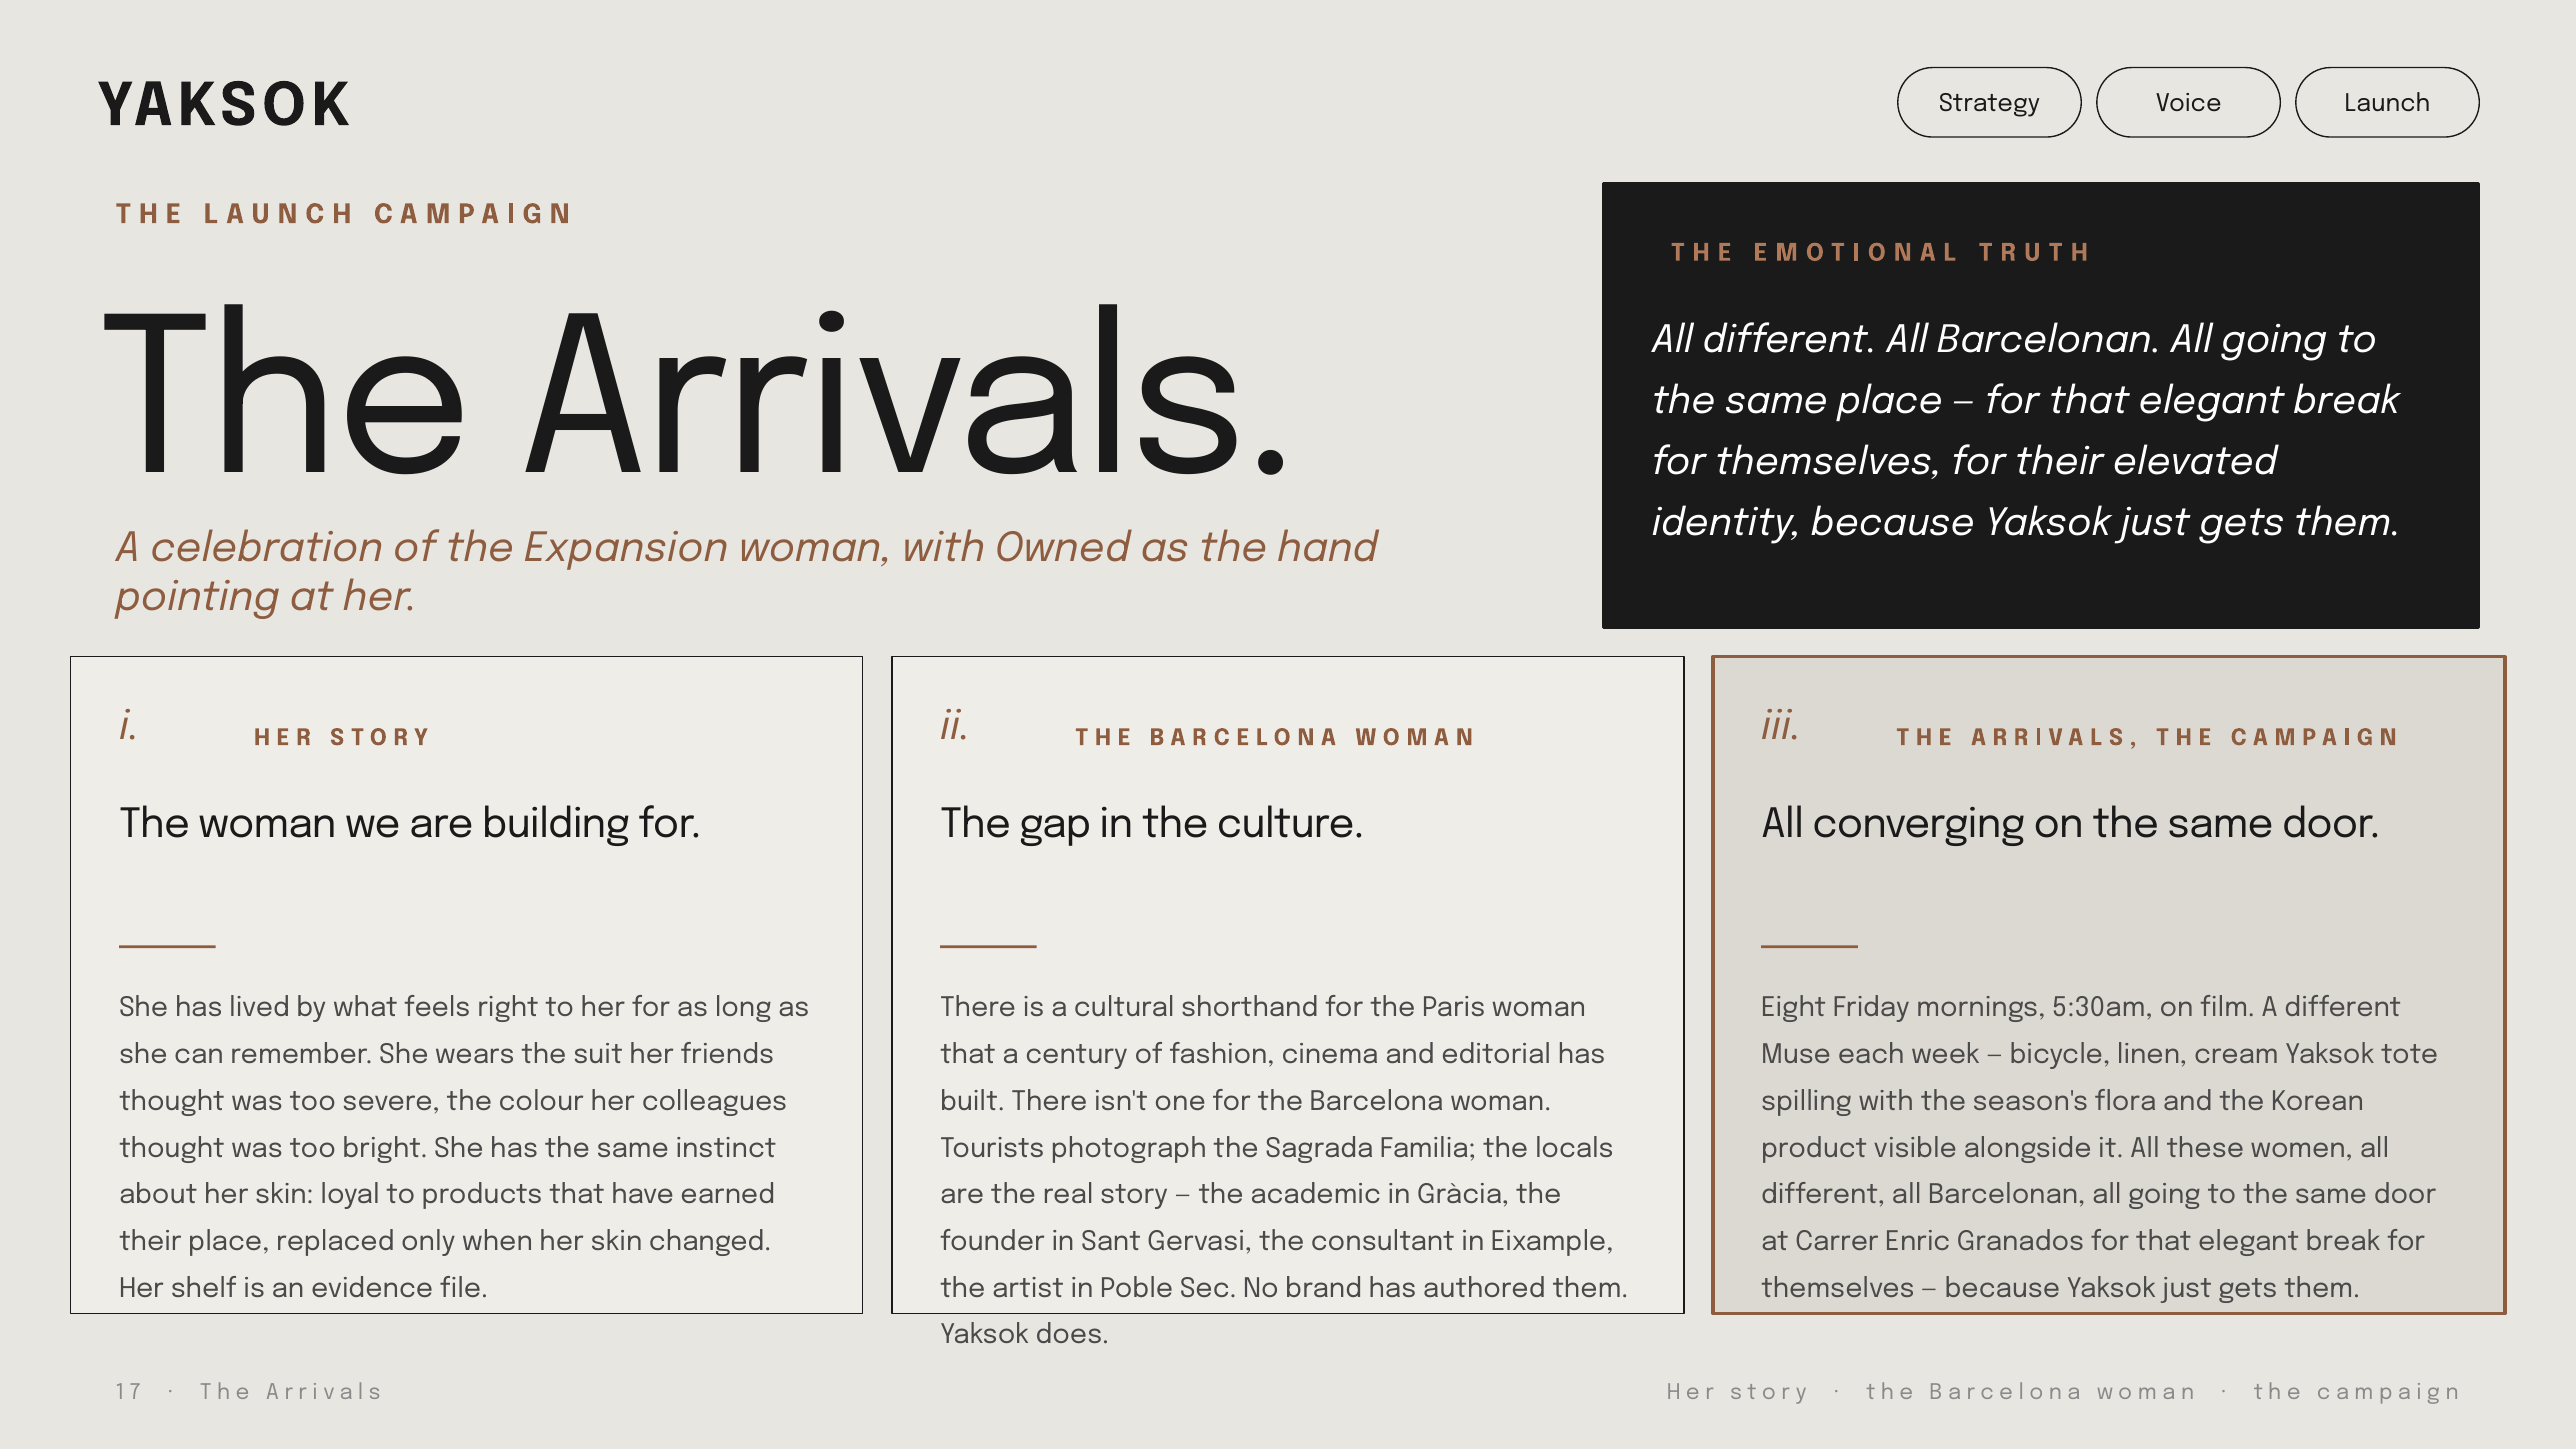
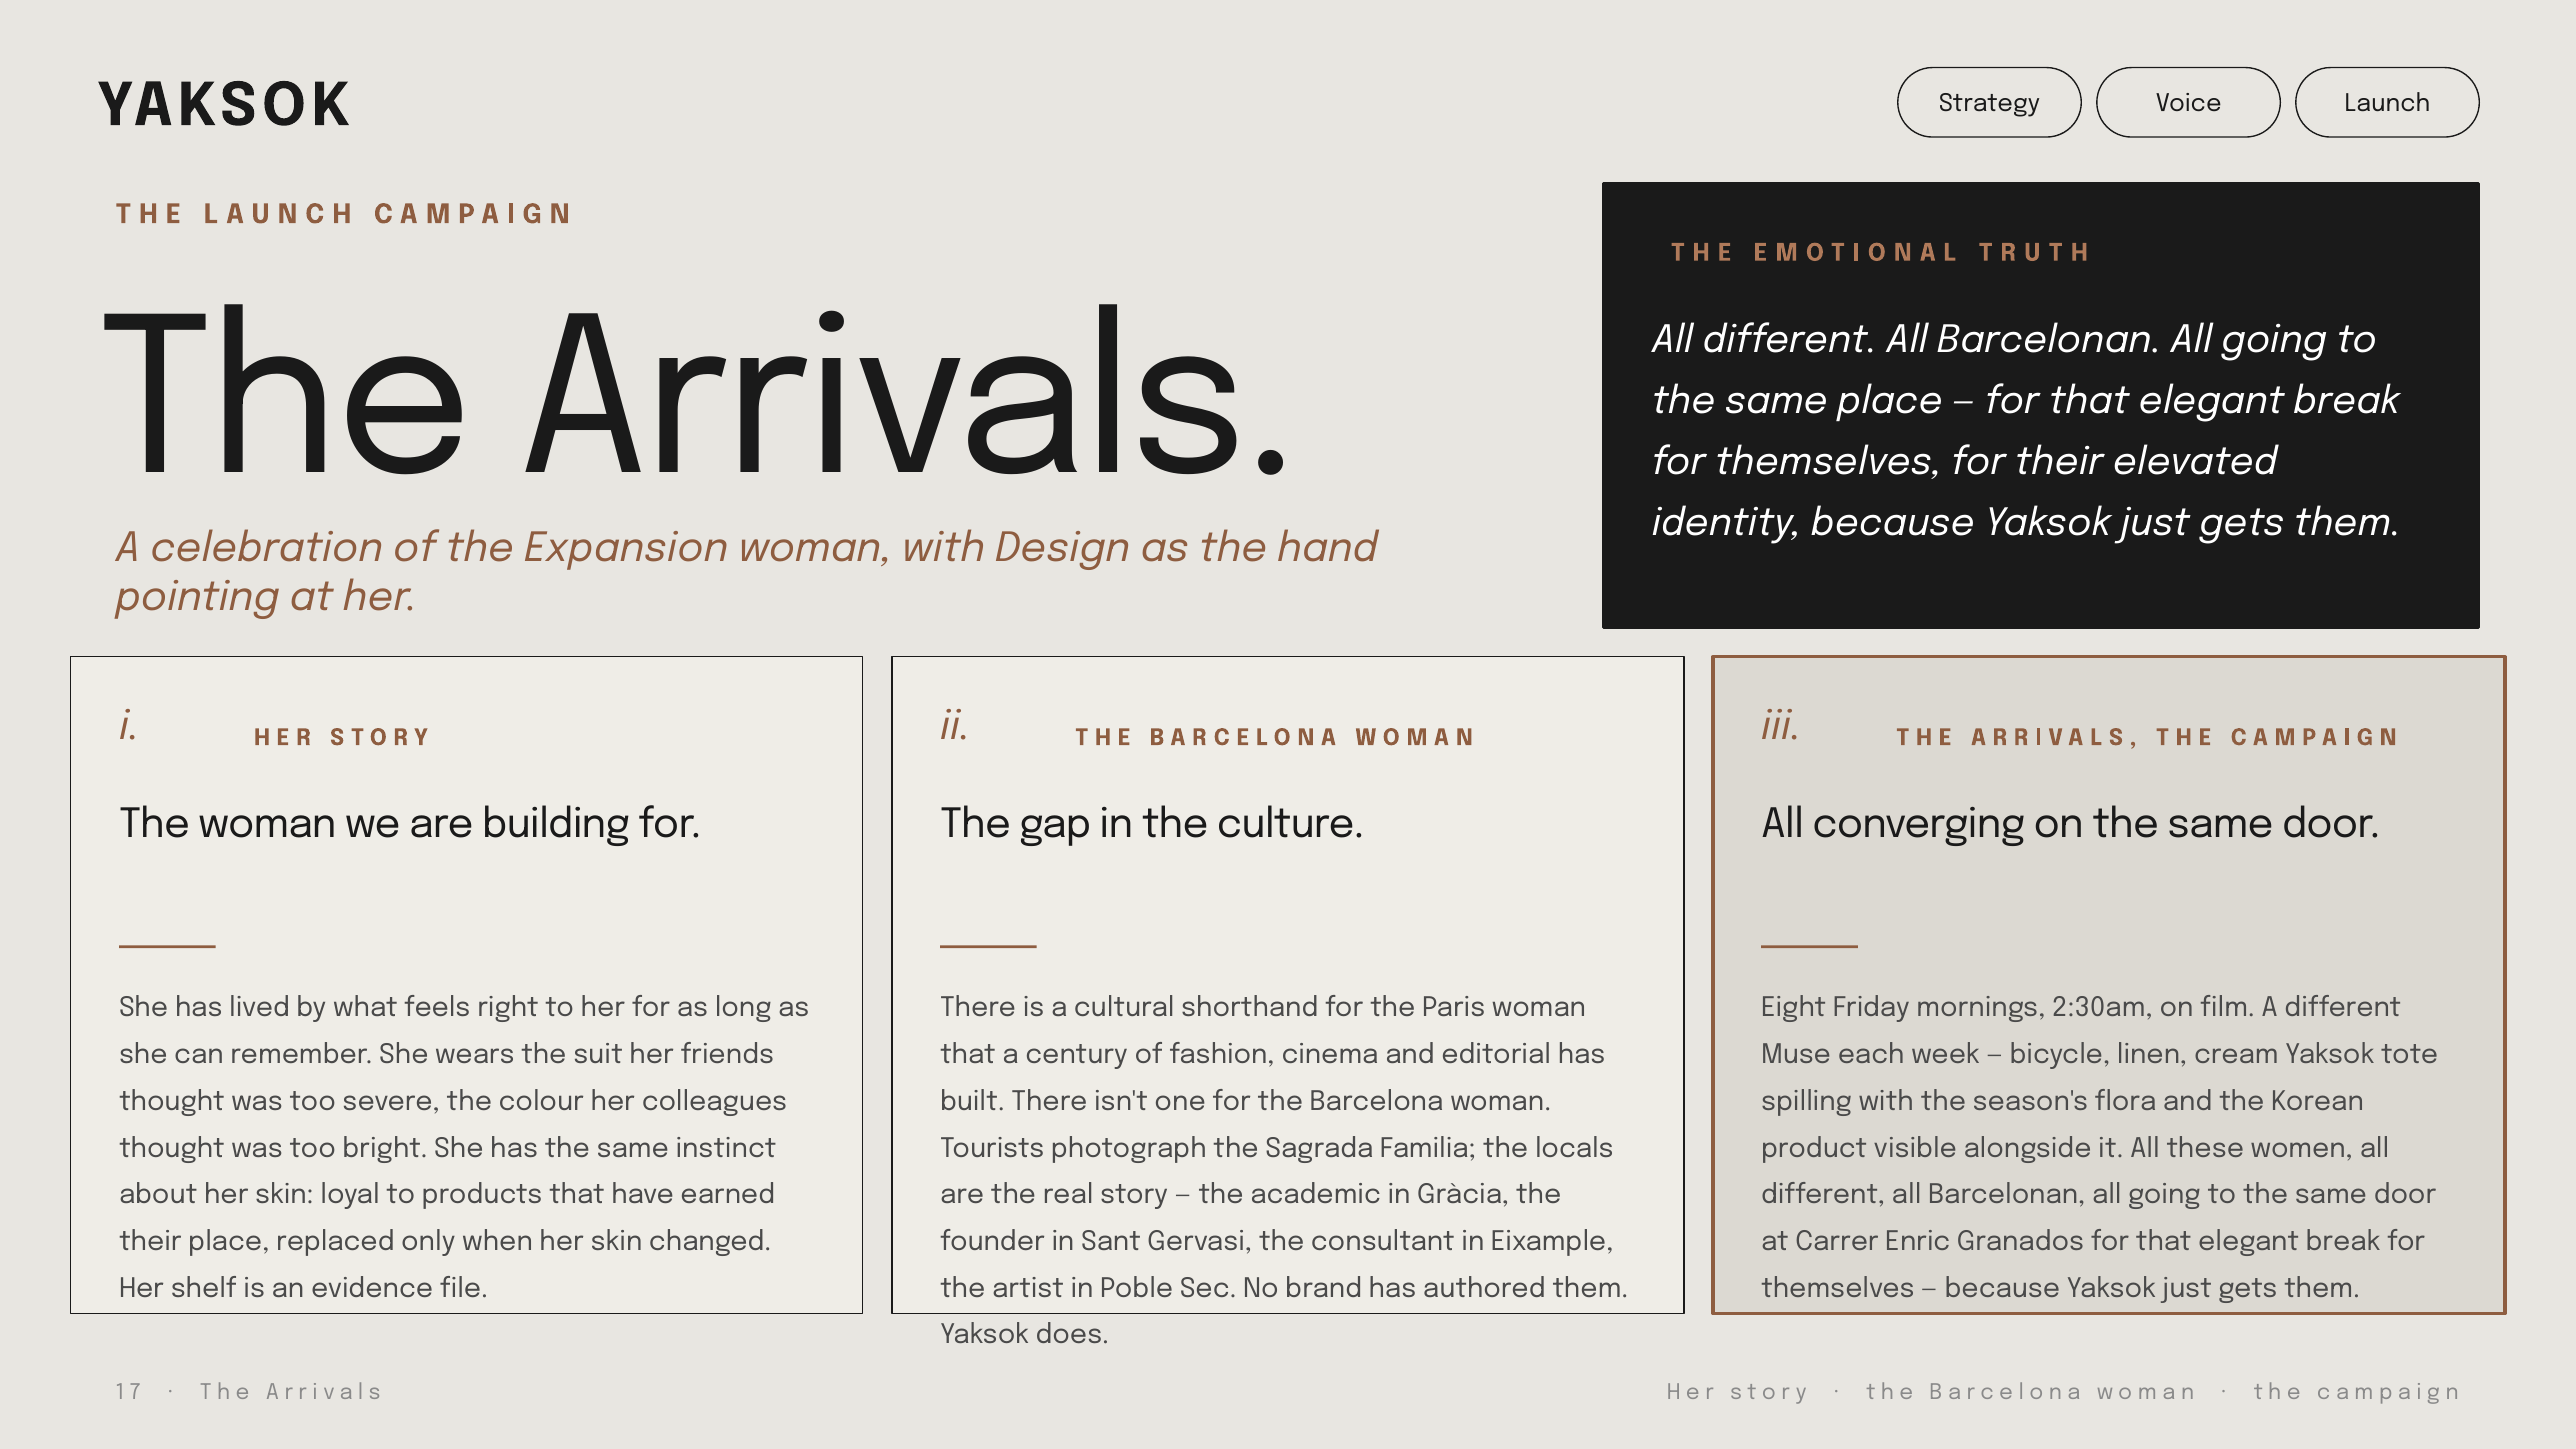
Owned: Owned -> Design (1063, 549)
5:30am: 5:30am -> 2:30am (2103, 1008)
